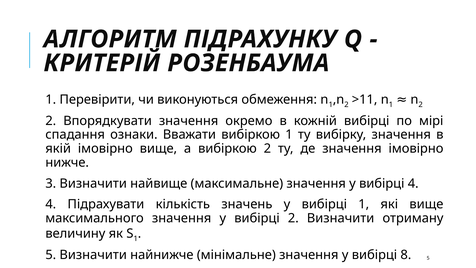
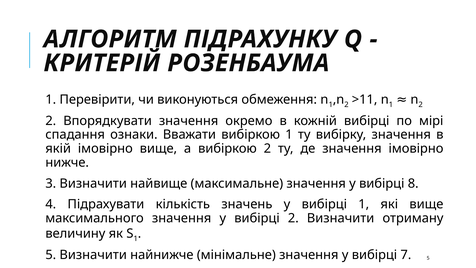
вибірці 4: 4 -> 8 (413, 183)
8: 8 -> 7 (406, 255)
